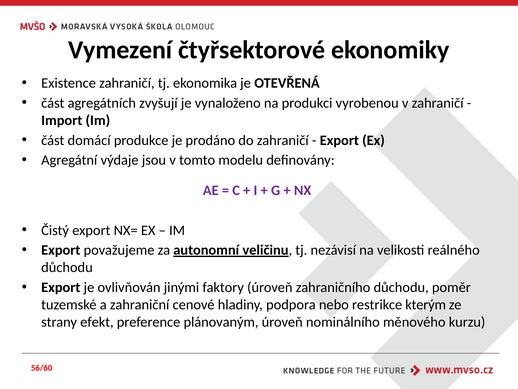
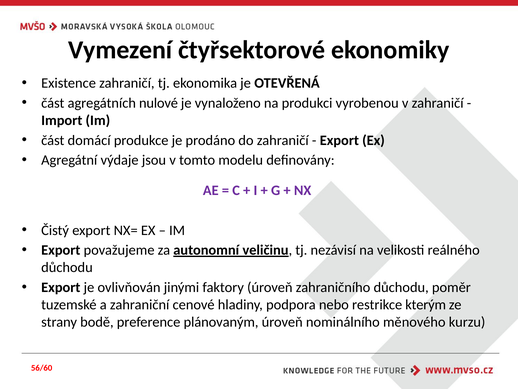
zvyšují: zvyšují -> nulové (158, 103)
efekt: efekt -> bodě (97, 322)
